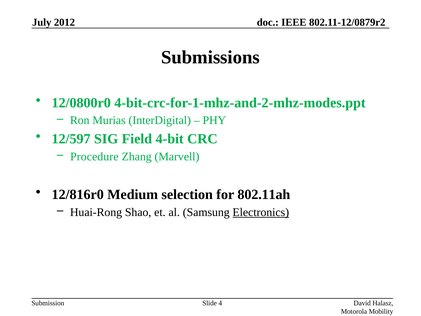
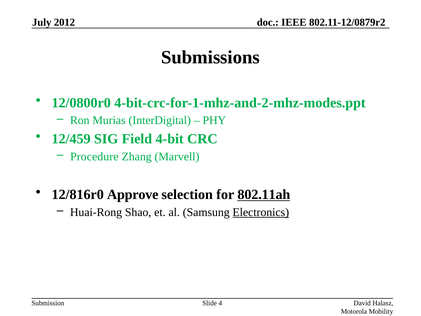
12/597: 12/597 -> 12/459 (71, 139)
Medium: Medium -> Approve (133, 194)
802.11ah underline: none -> present (264, 194)
